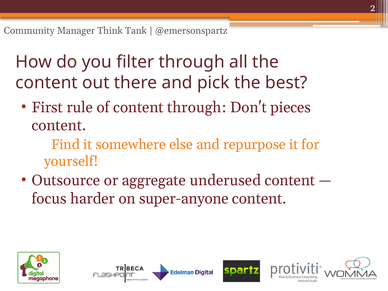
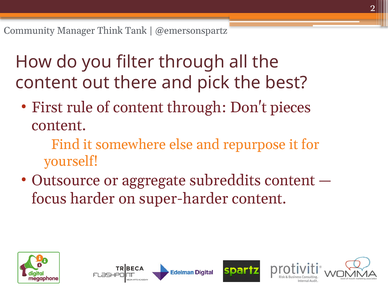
underused: underused -> subreddits (225, 181)
super-anyone: super-anyone -> super-harder (184, 199)
